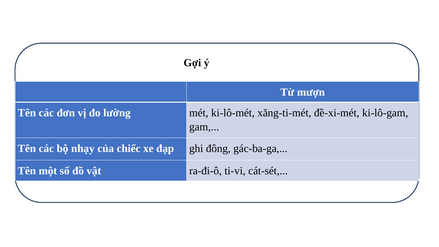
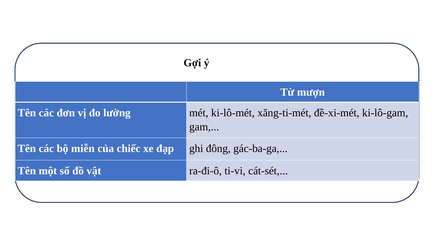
nhạy: nhạy -> miễn (83, 149)
